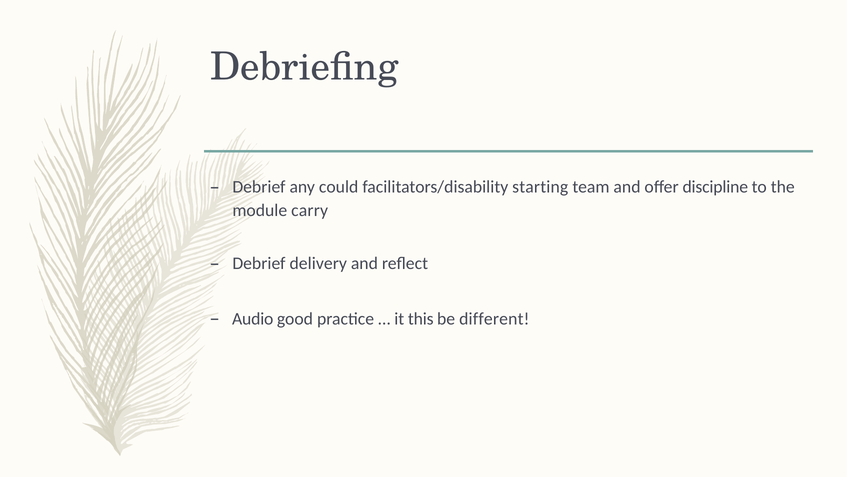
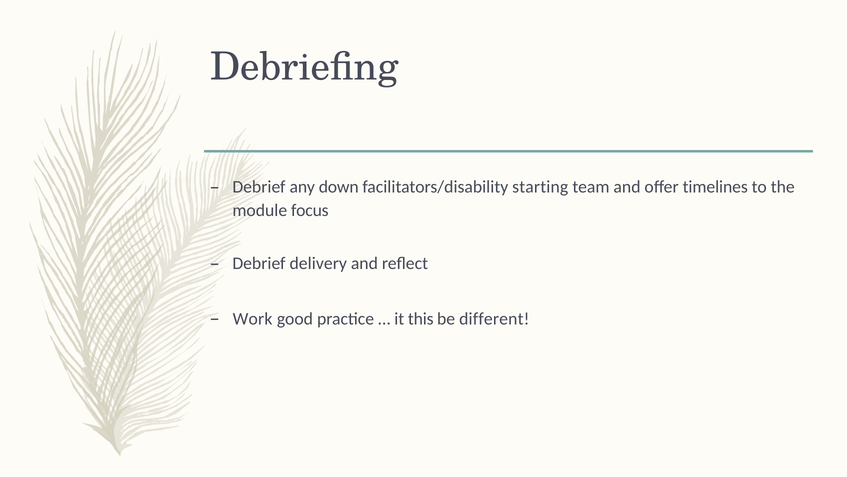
could: could -> down (339, 187)
discipline: discipline -> timelines (715, 187)
carry: carry -> focus (310, 210)
Audio: Audio -> Work (253, 318)
